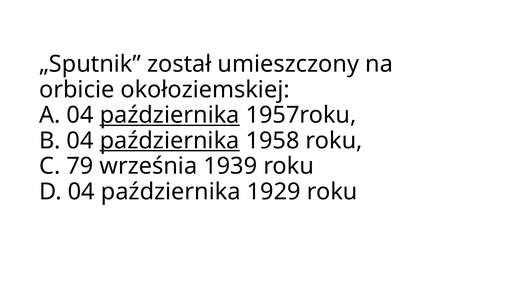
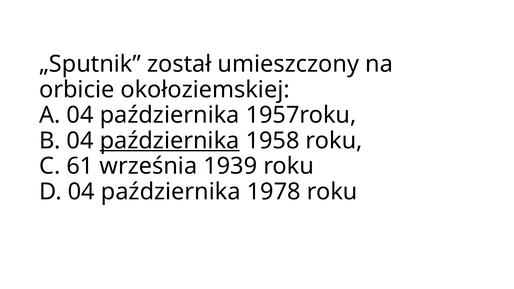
października underline: present -> none (170, 115)
79: 79 -> 61 (80, 166)
1929: 1929 -> 1978 (274, 192)
